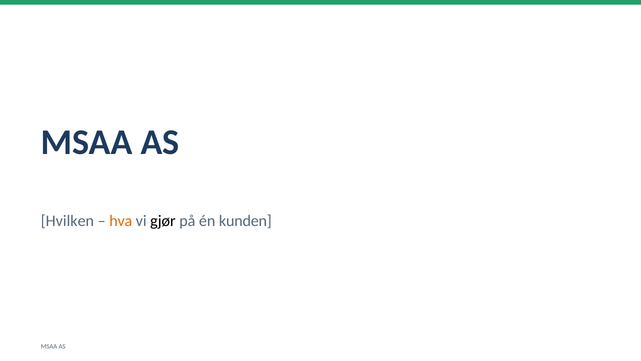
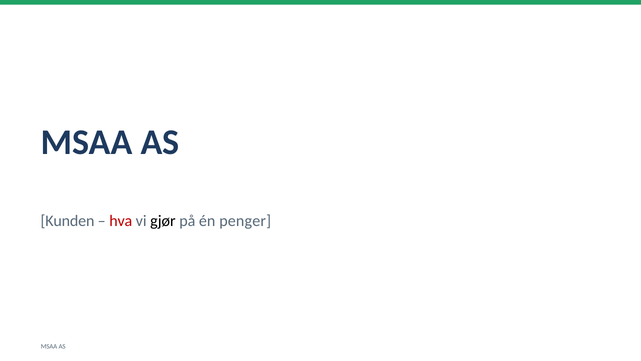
Hvilken: Hvilken -> Kunden (68, 221)
hva colour: orange -> red (121, 221)
kunden: kunden -> penger (245, 221)
